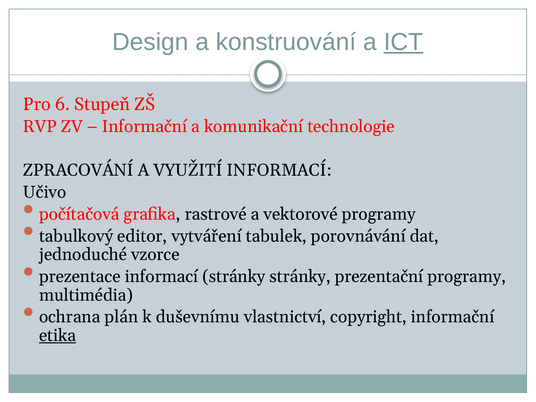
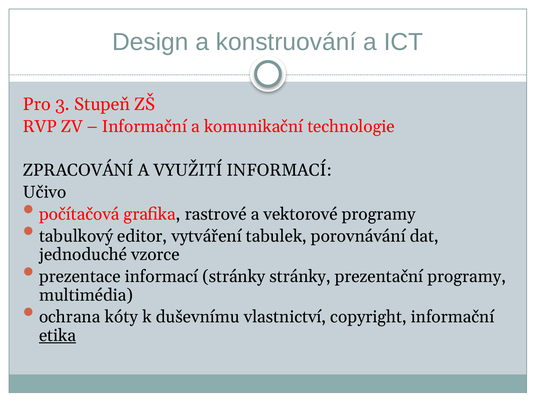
ICT underline: present -> none (403, 42)
6: 6 -> 3 (62, 104)
plán: plán -> kóty (121, 317)
